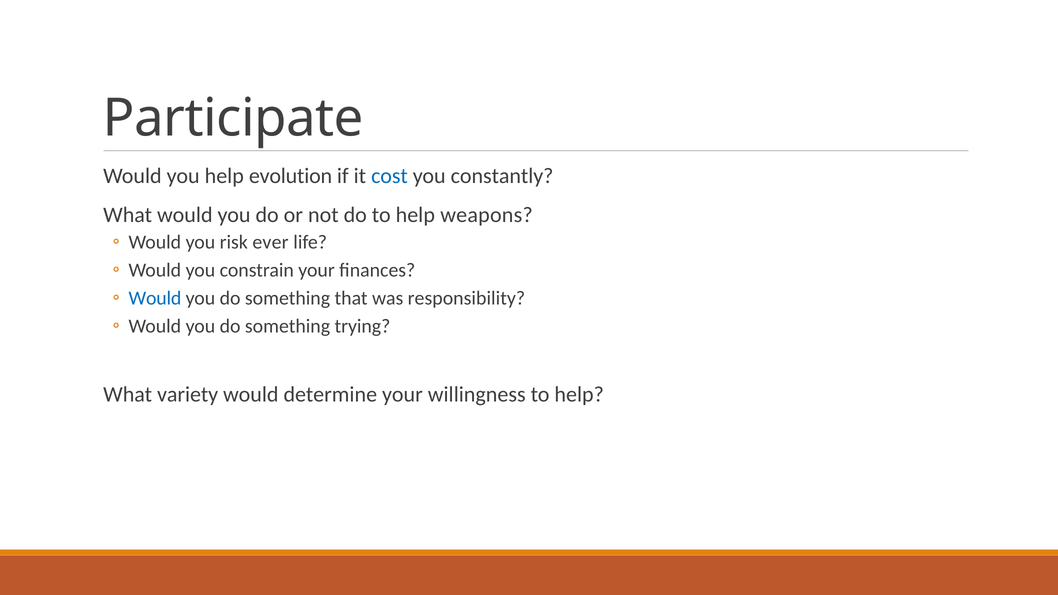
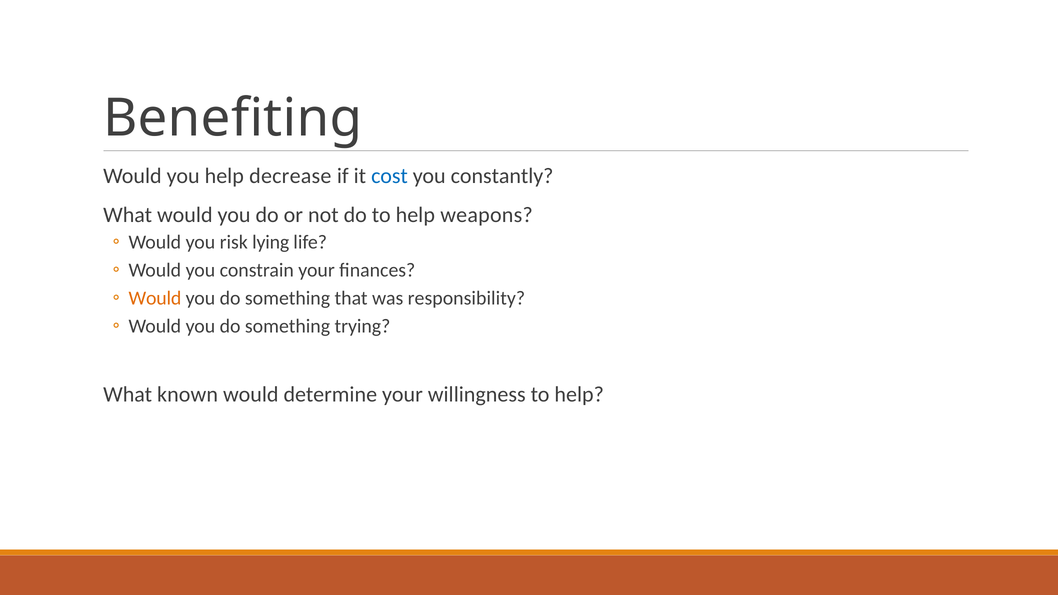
Participate: Participate -> Benefiting (233, 119)
evolution: evolution -> decrease (290, 176)
ever: ever -> lying (271, 242)
Would colour: blue -> orange (155, 298)
variety: variety -> known (188, 395)
